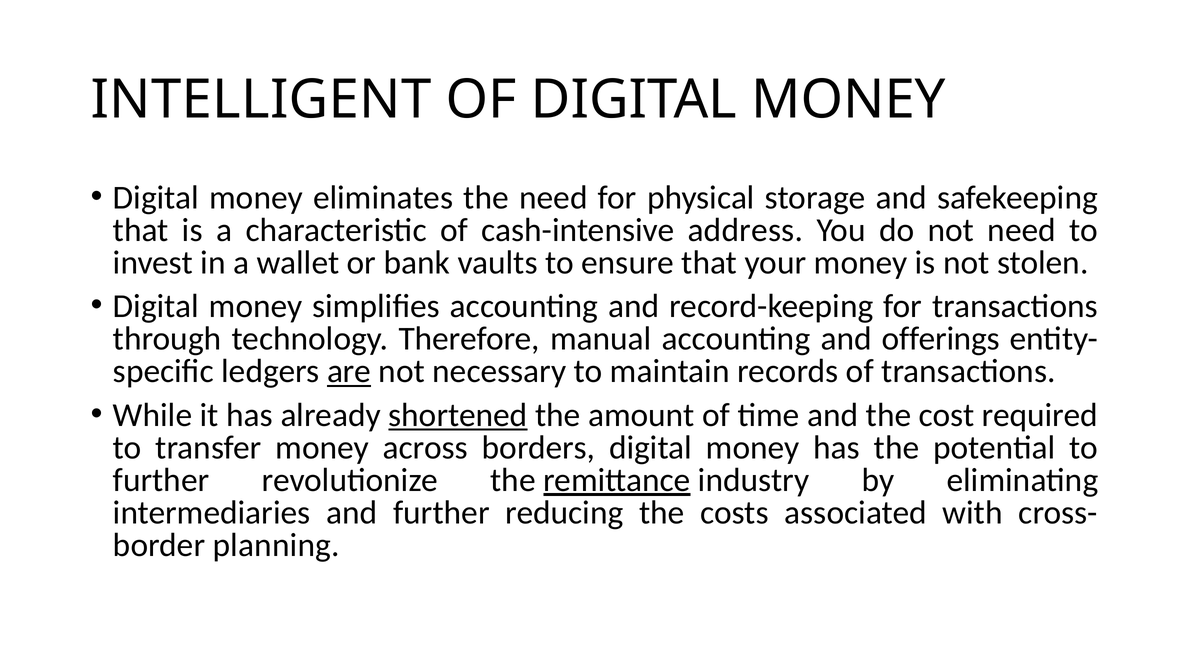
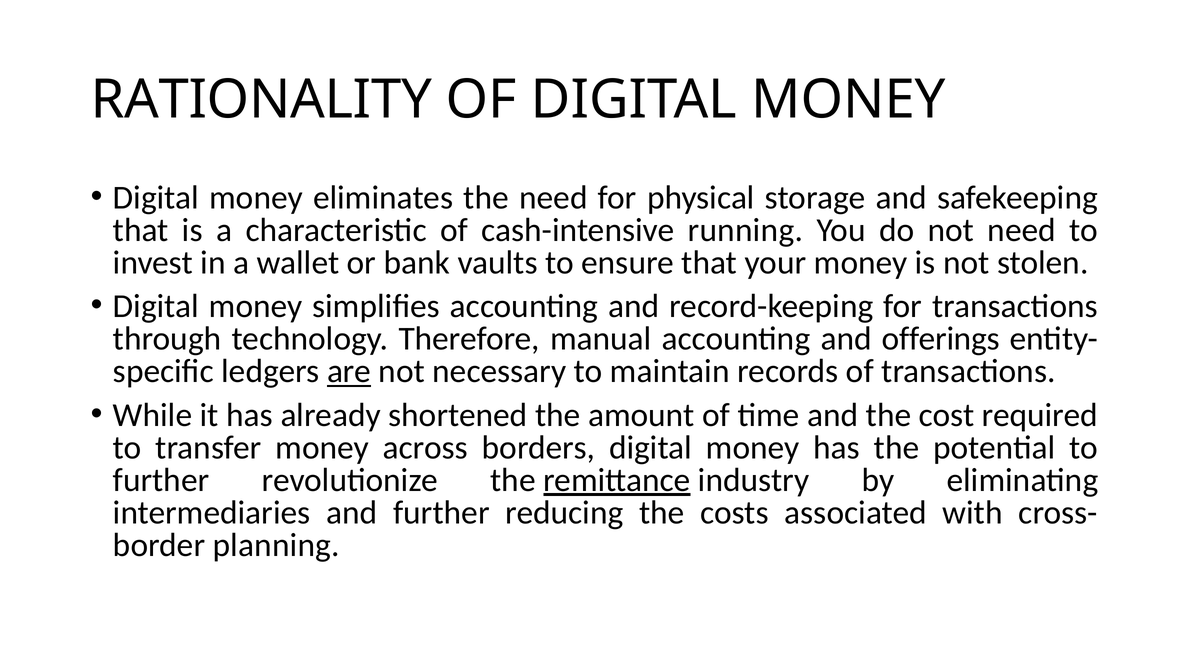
INTELLIGENT: INTELLIGENT -> RATIONALITY (261, 100)
address: address -> running (745, 230)
shortened underline: present -> none (458, 415)
